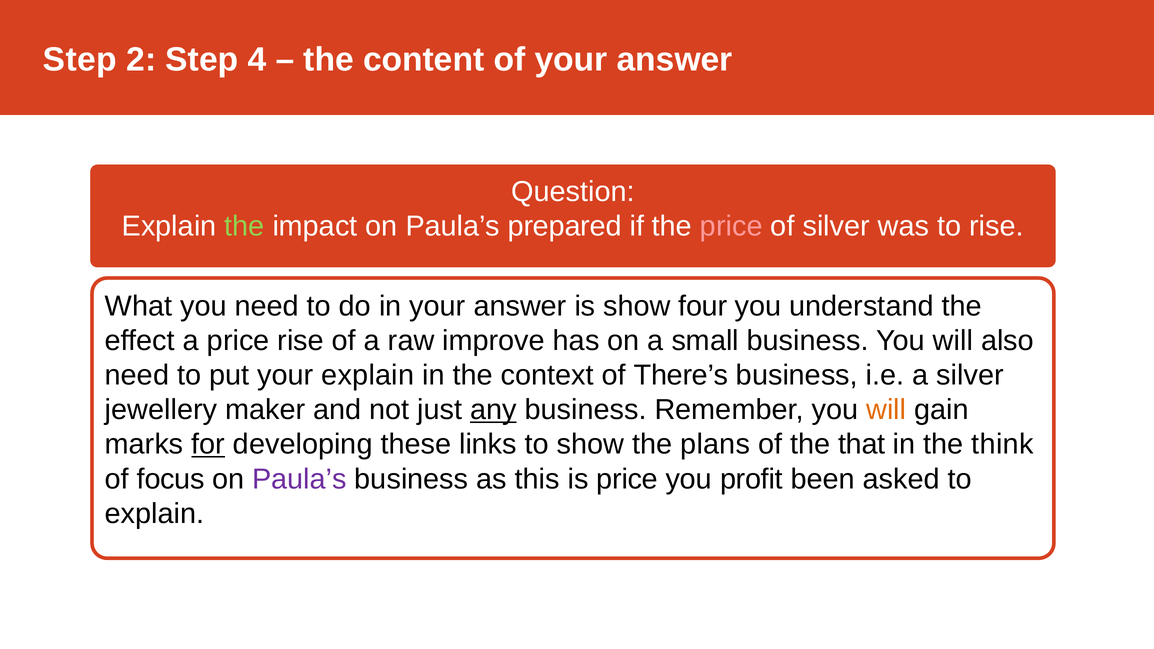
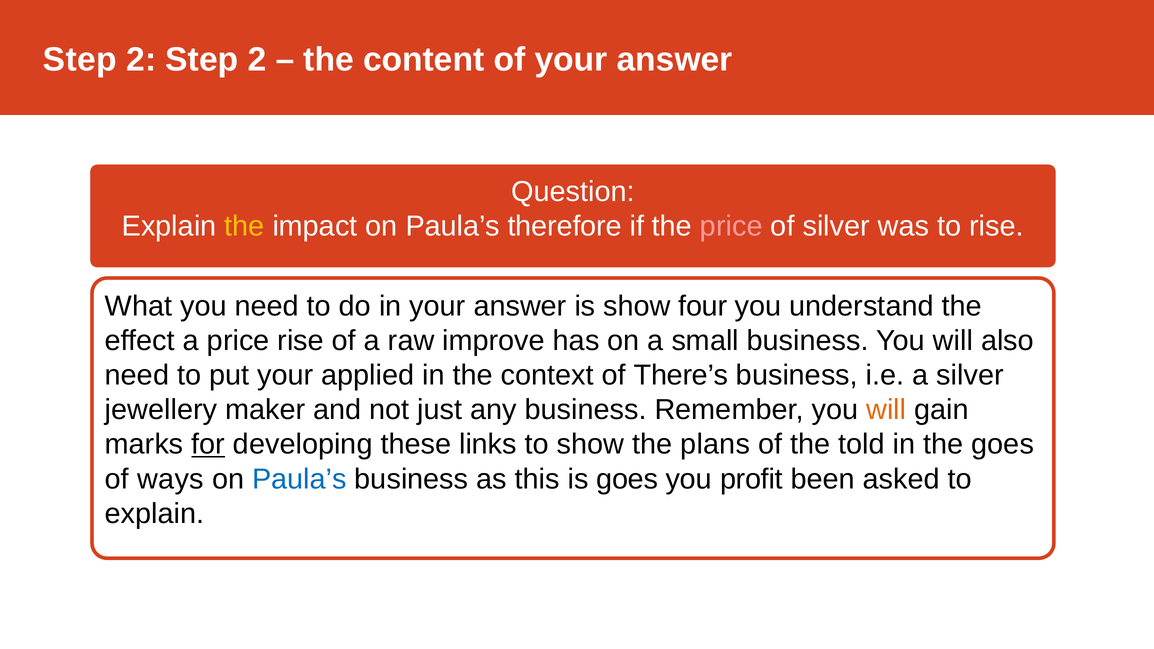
2 Step 4: 4 -> 2 (257, 60)
the colour: light green -> yellow (244, 226)
prepared: prepared -> therefore (565, 226)
your explain: explain -> applied (368, 375)
any underline: present -> none (493, 410)
that: that -> told (862, 445)
the think: think -> goes (1003, 445)
focus: focus -> ways (170, 479)
Paula’s colour: purple -> blue (299, 479)
is price: price -> goes (627, 479)
